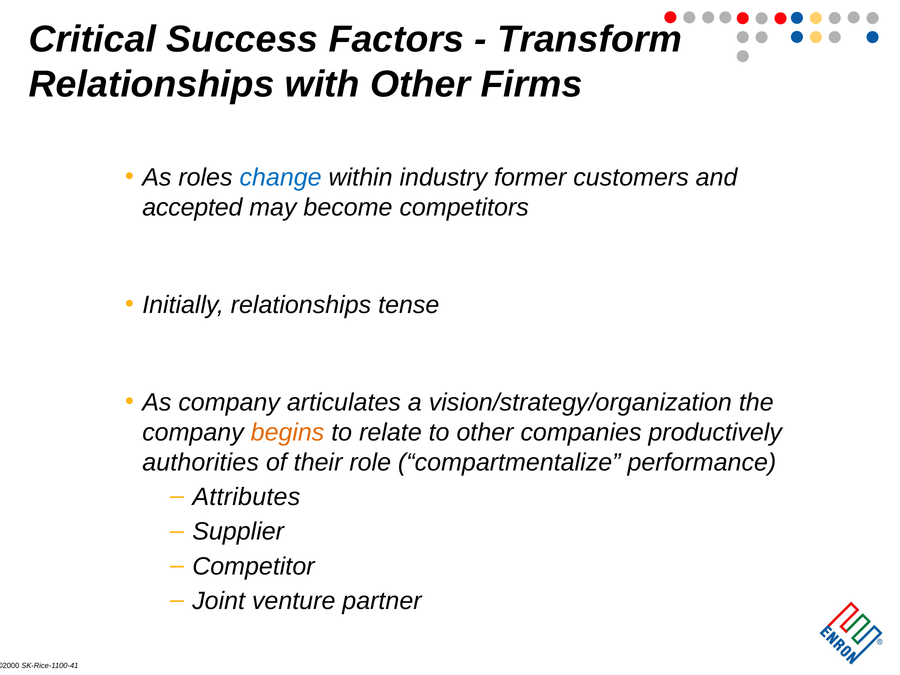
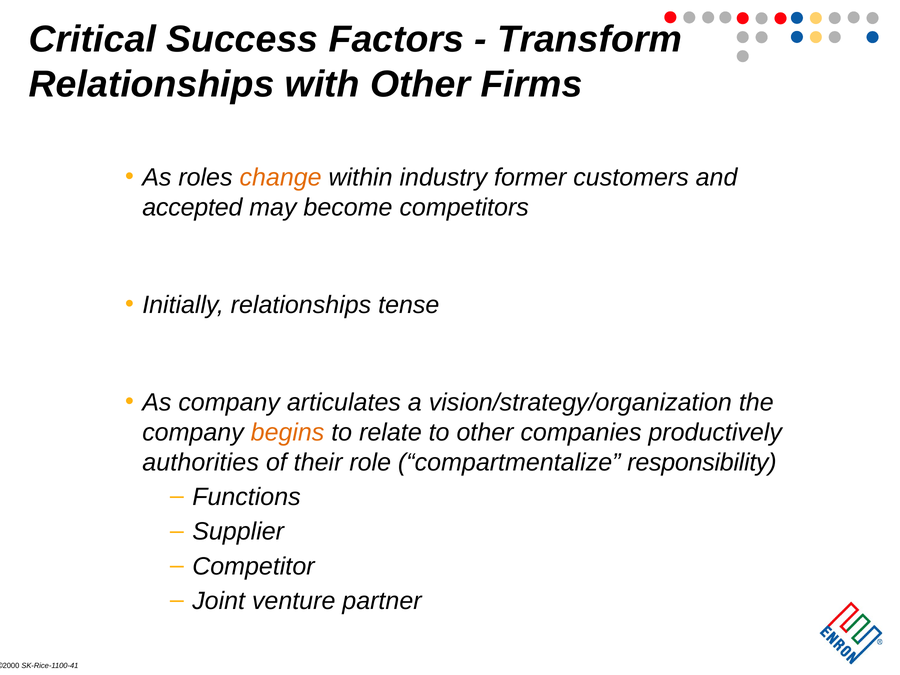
change colour: blue -> orange (281, 177)
performance: performance -> responsibility (702, 462)
Attributes: Attributes -> Functions (246, 497)
